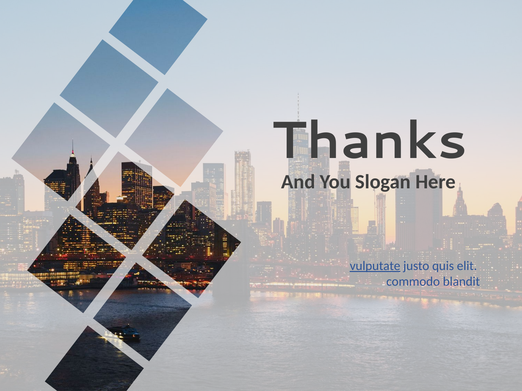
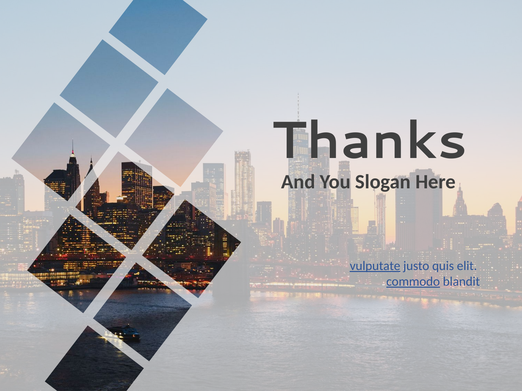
commodo underline: none -> present (413, 282)
